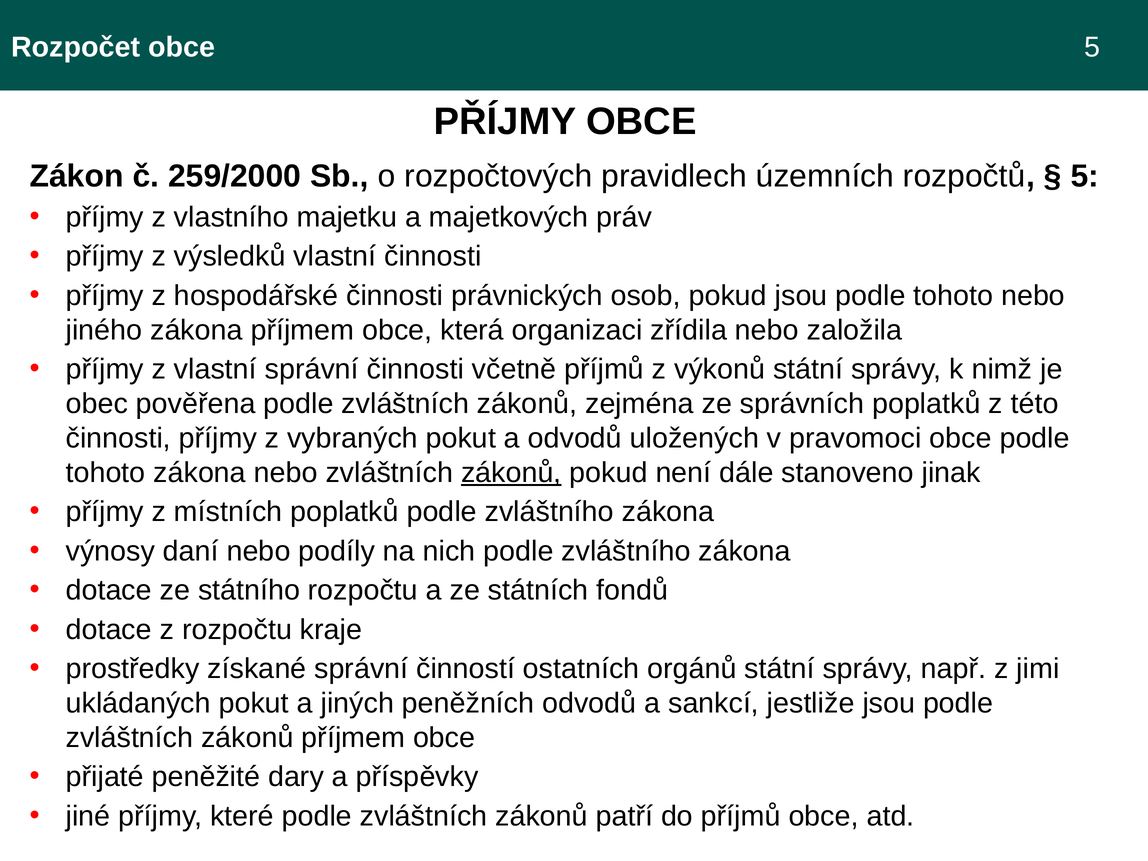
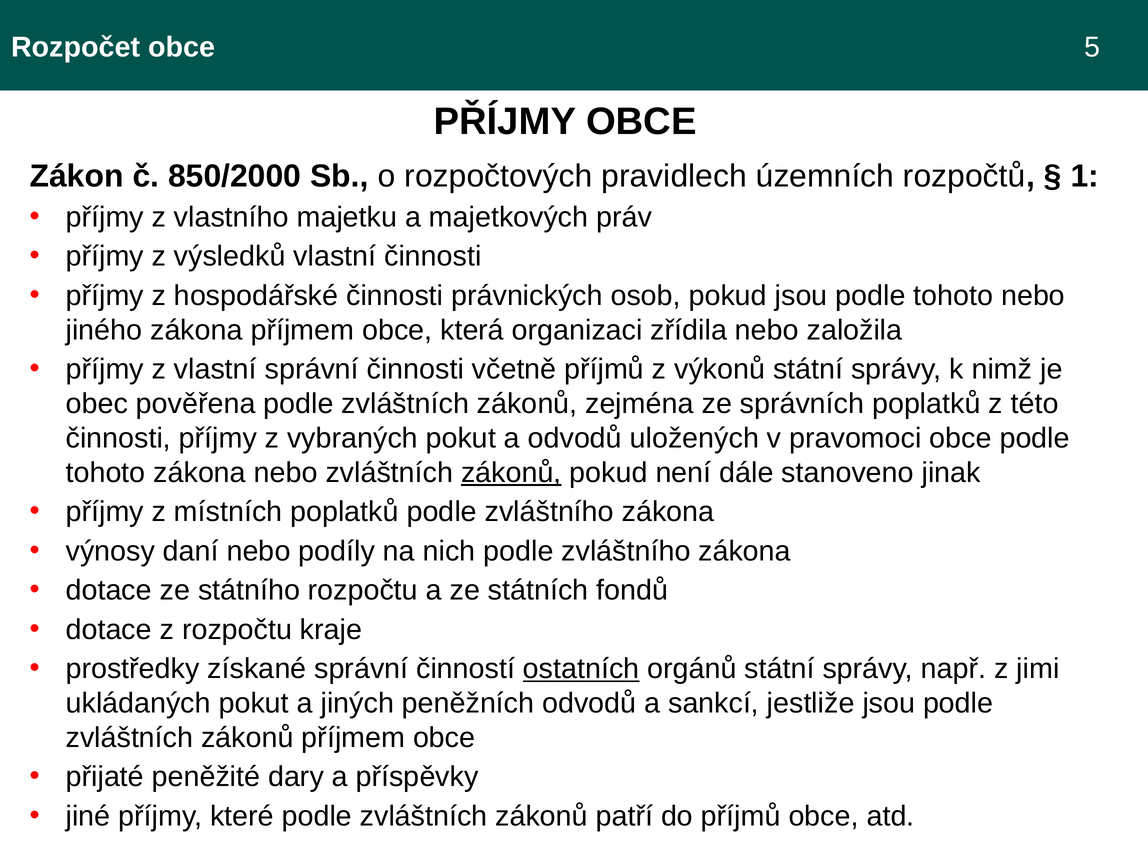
259/2000: 259/2000 -> 850/2000 (235, 176)
5: 5 -> 1 (1085, 176)
ostatních underline: none -> present (581, 669)
